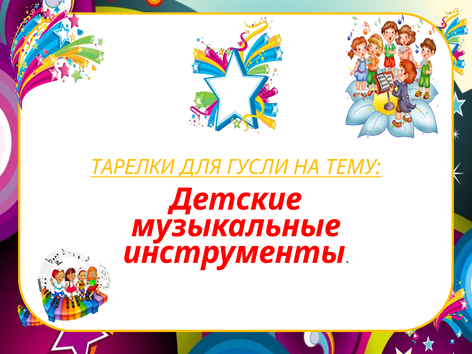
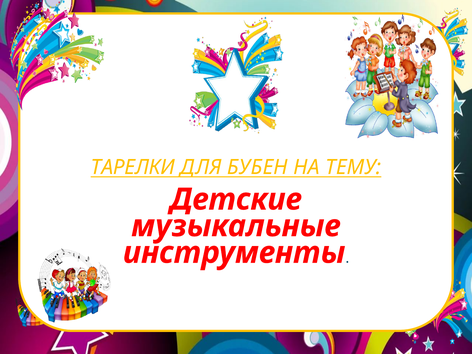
ГУСЛИ: ГУСЛИ -> БУБЕН (258, 167)
